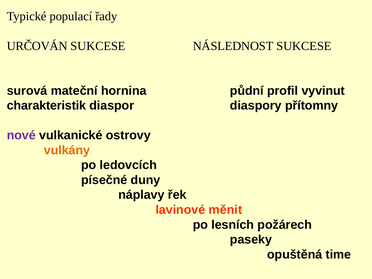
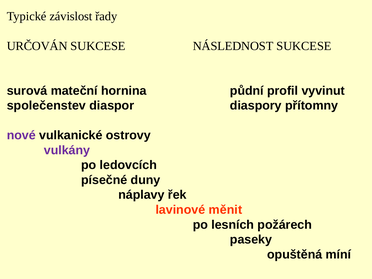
populací: populací -> závislost (71, 16)
charakteristik: charakteristik -> společenstev (46, 106)
vulkány colour: orange -> purple (67, 150)
time: time -> míní (338, 254)
